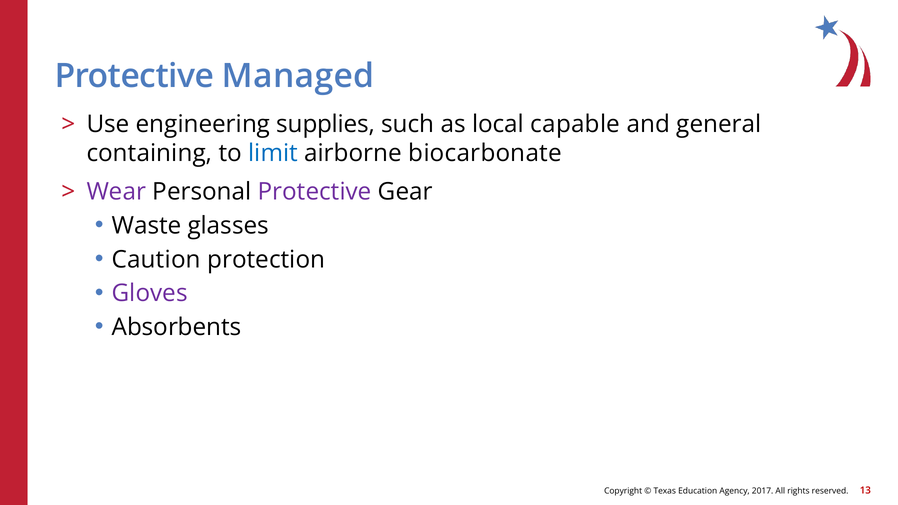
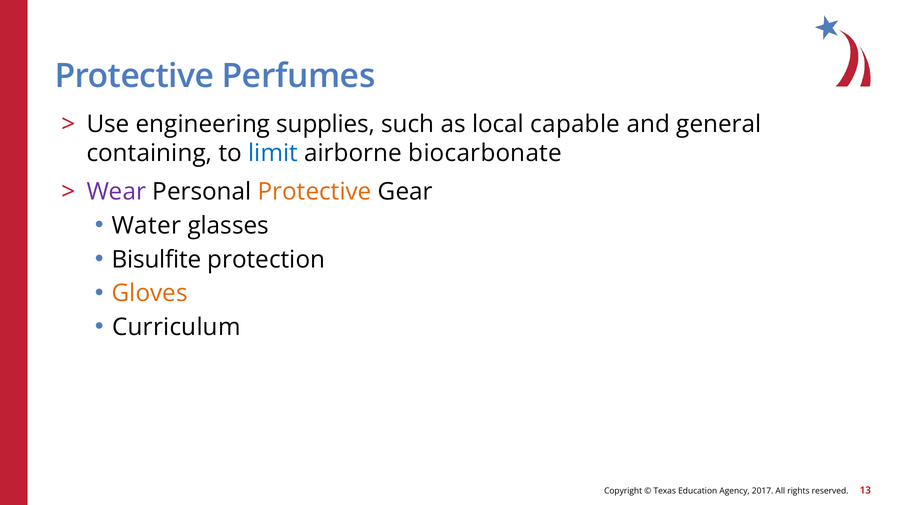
Managed: Managed -> Perfumes (298, 76)
Protective colour: purple -> orange (315, 192)
Waste: Waste -> Water (146, 226)
Caution: Caution -> Bisulfite (156, 260)
Gloves colour: purple -> orange (150, 293)
Absorbents: Absorbents -> Curriculum (176, 327)
